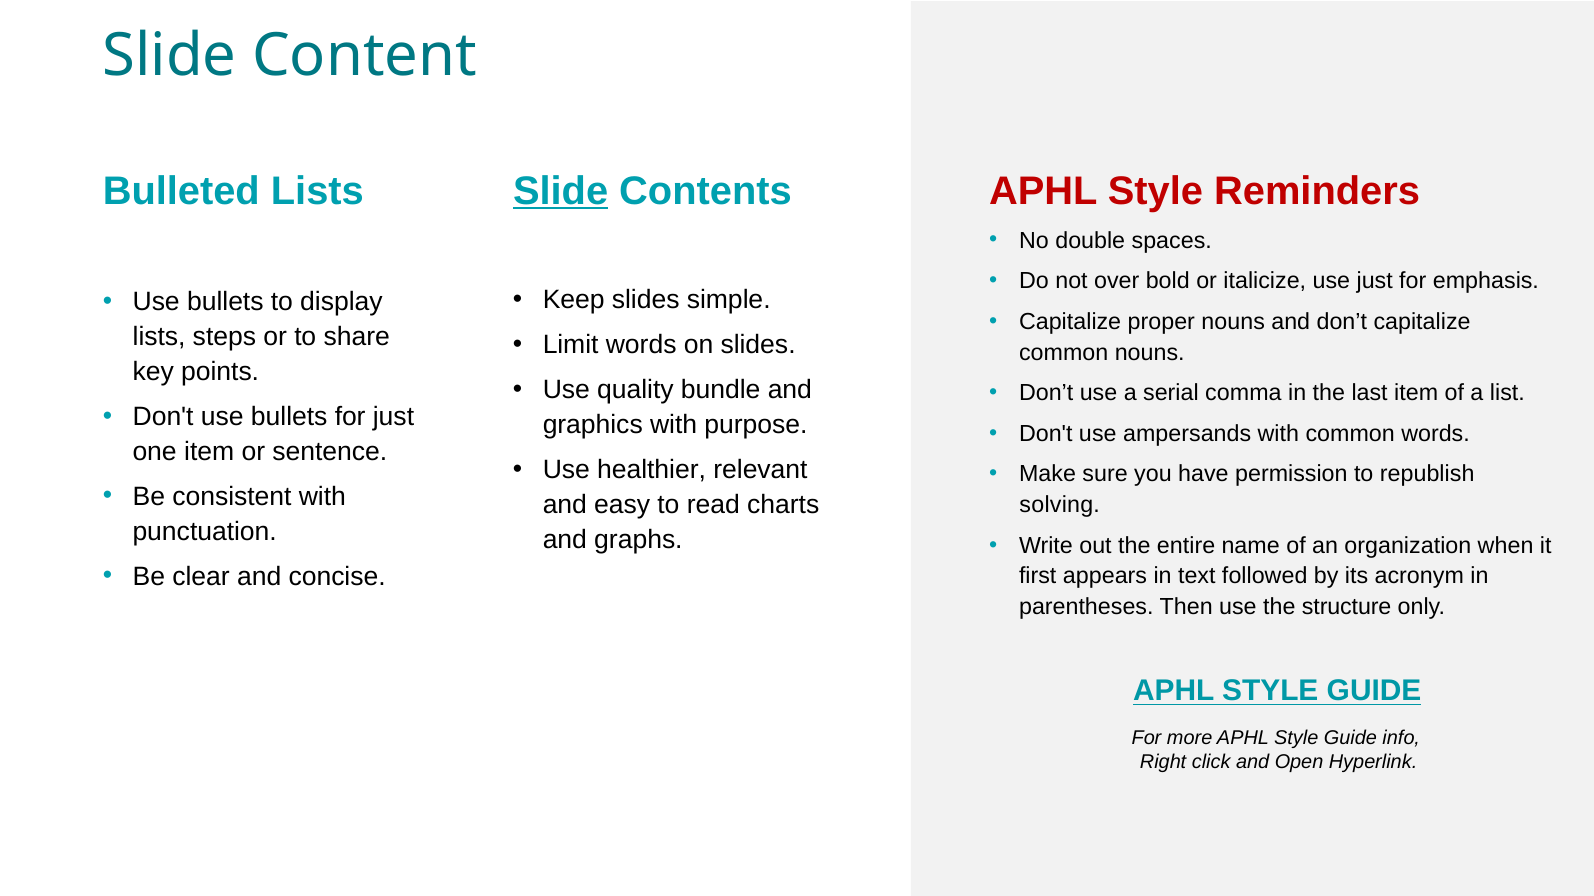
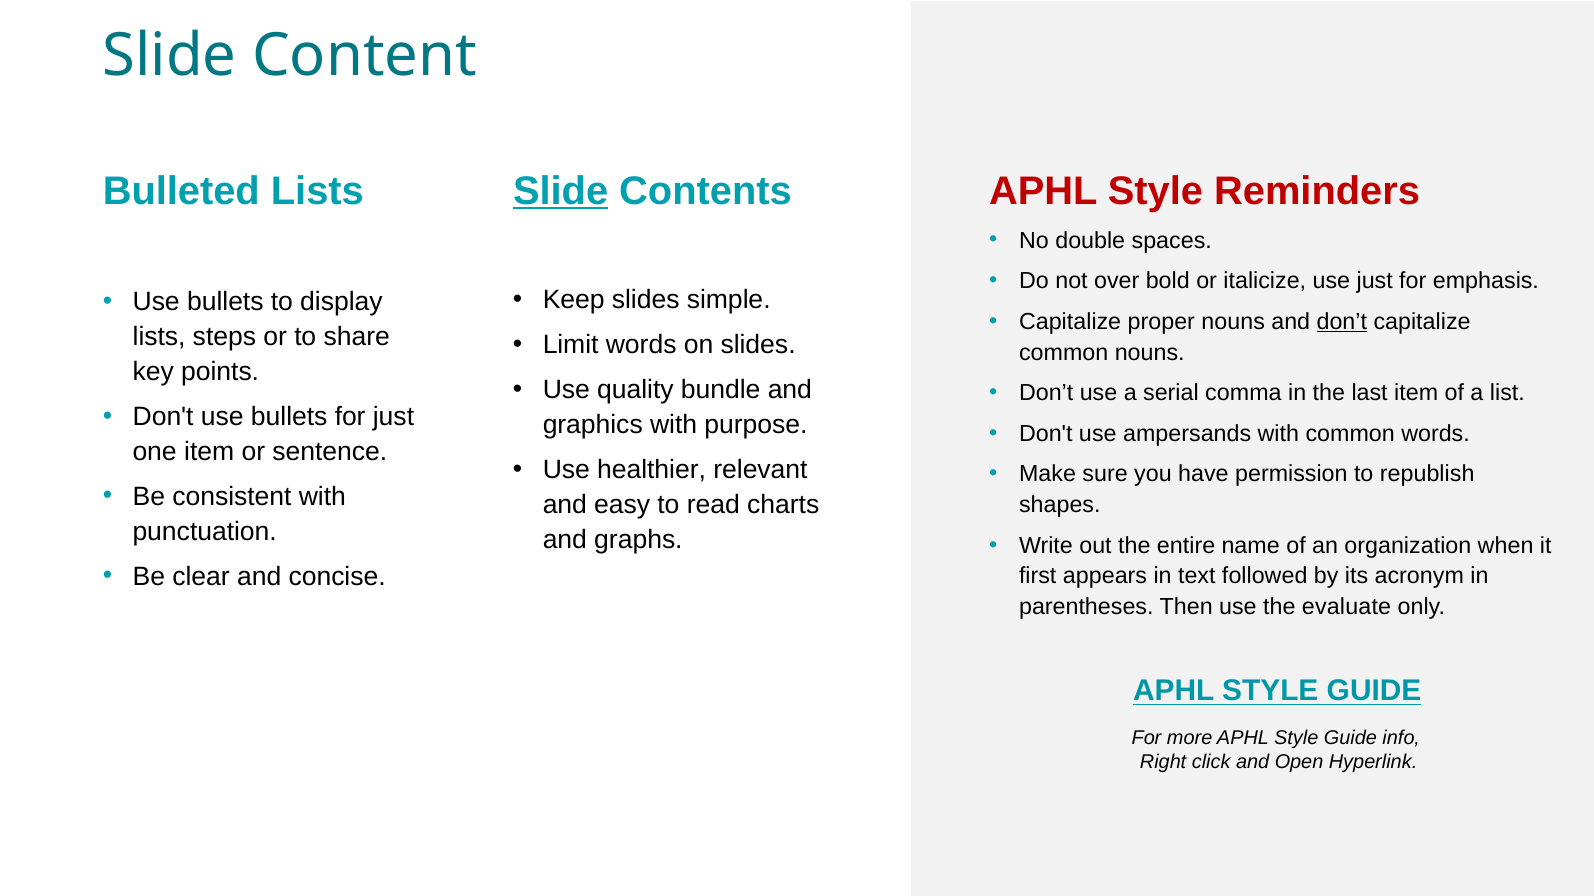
don’t underline: none -> present (1342, 322)
solving: solving -> shapes (1060, 505)
structure: structure -> evaluate (1347, 607)
